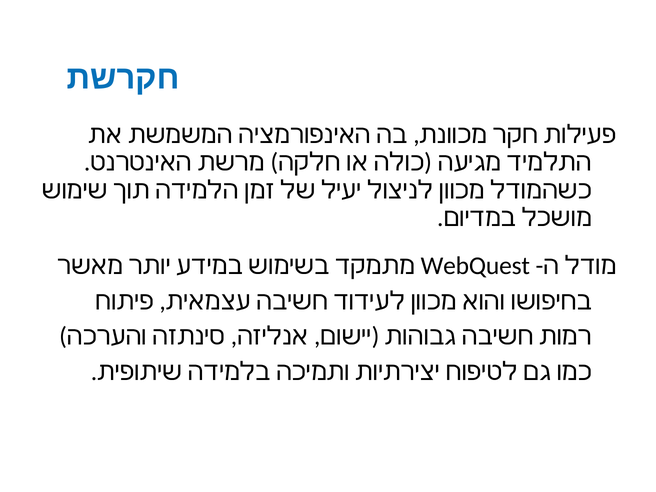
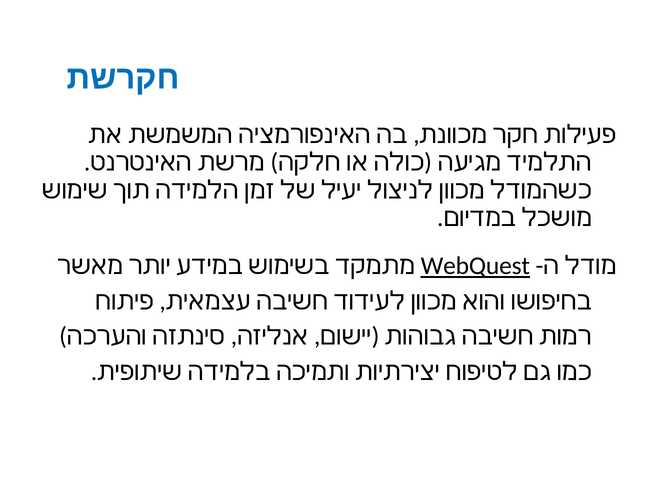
WebQuest underline: none -> present (475, 266)
